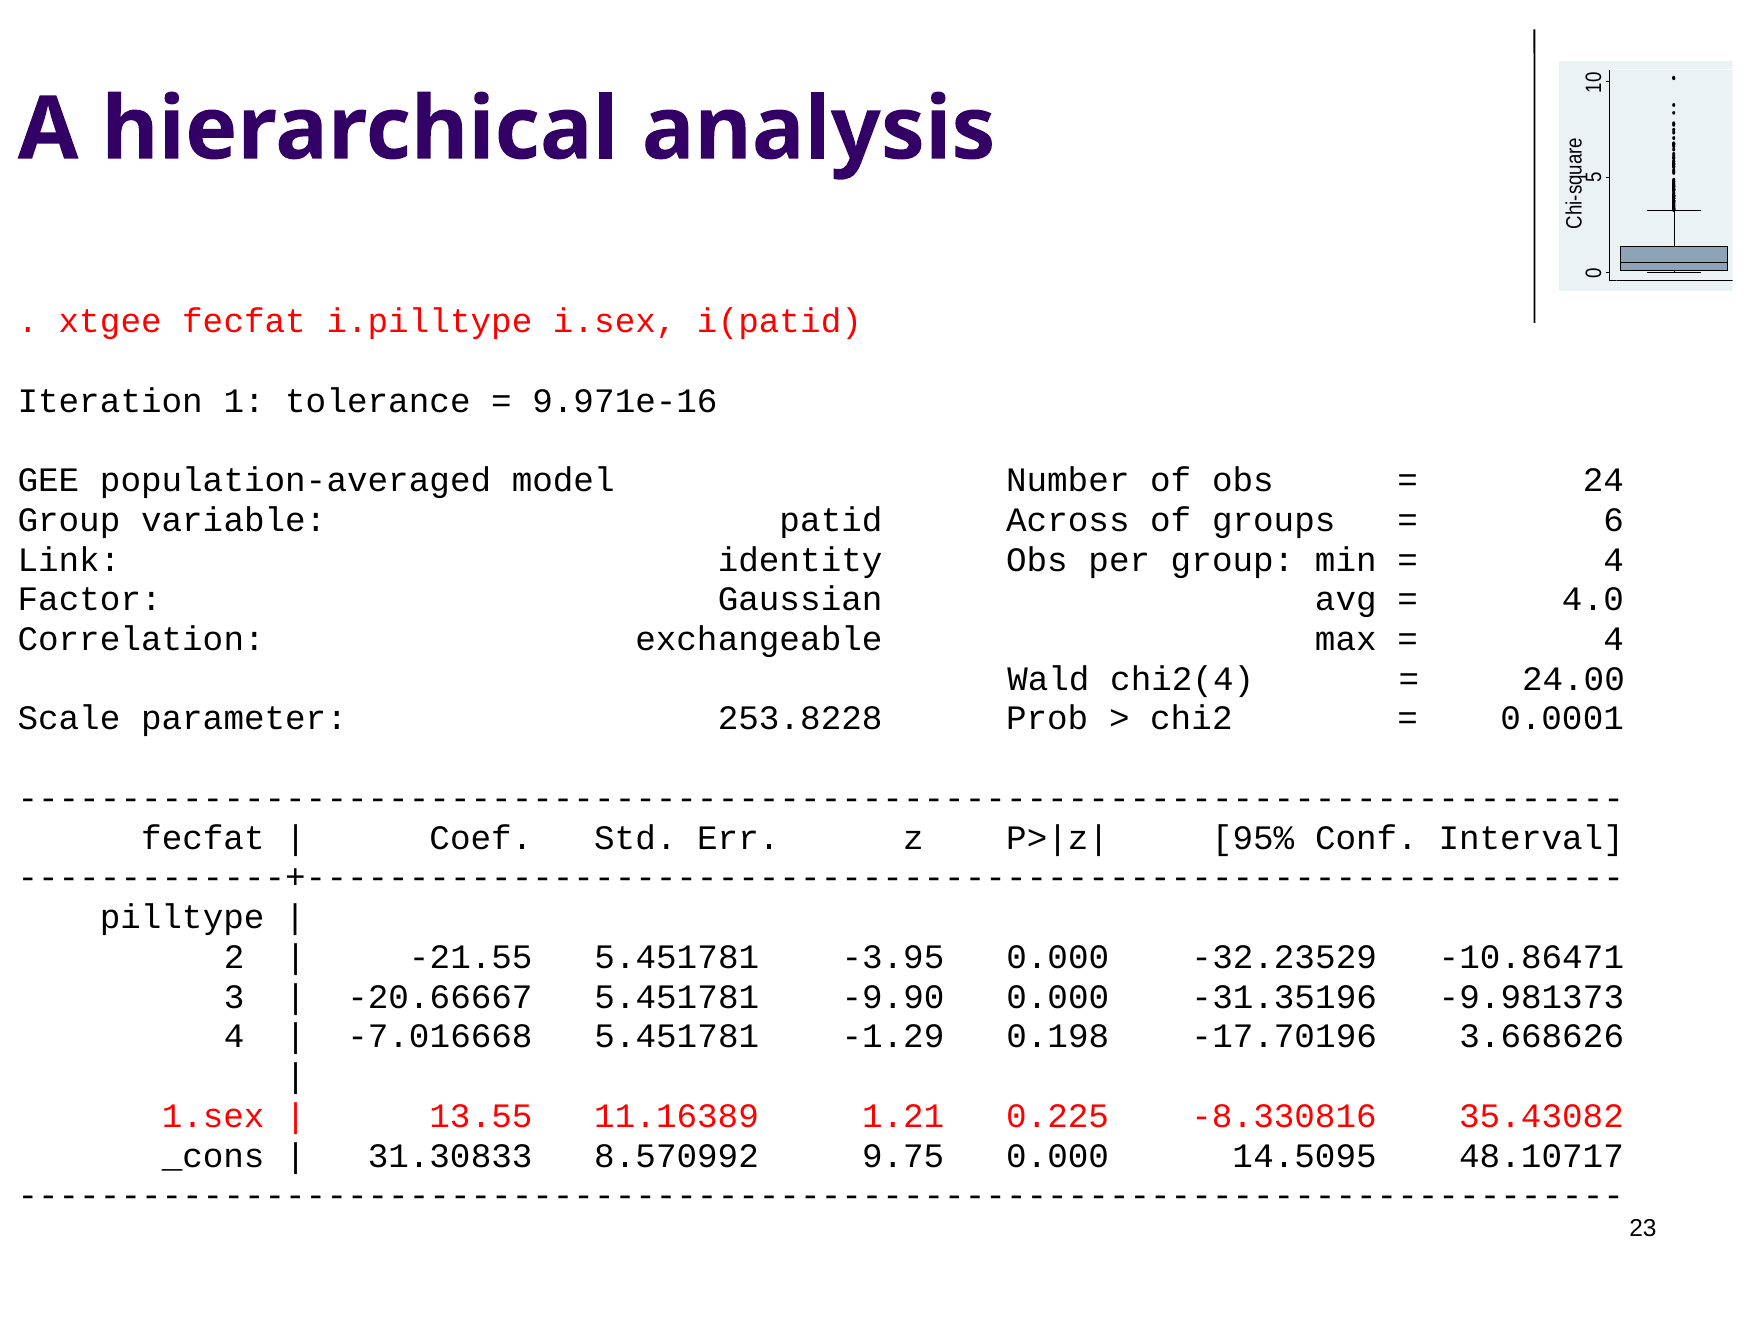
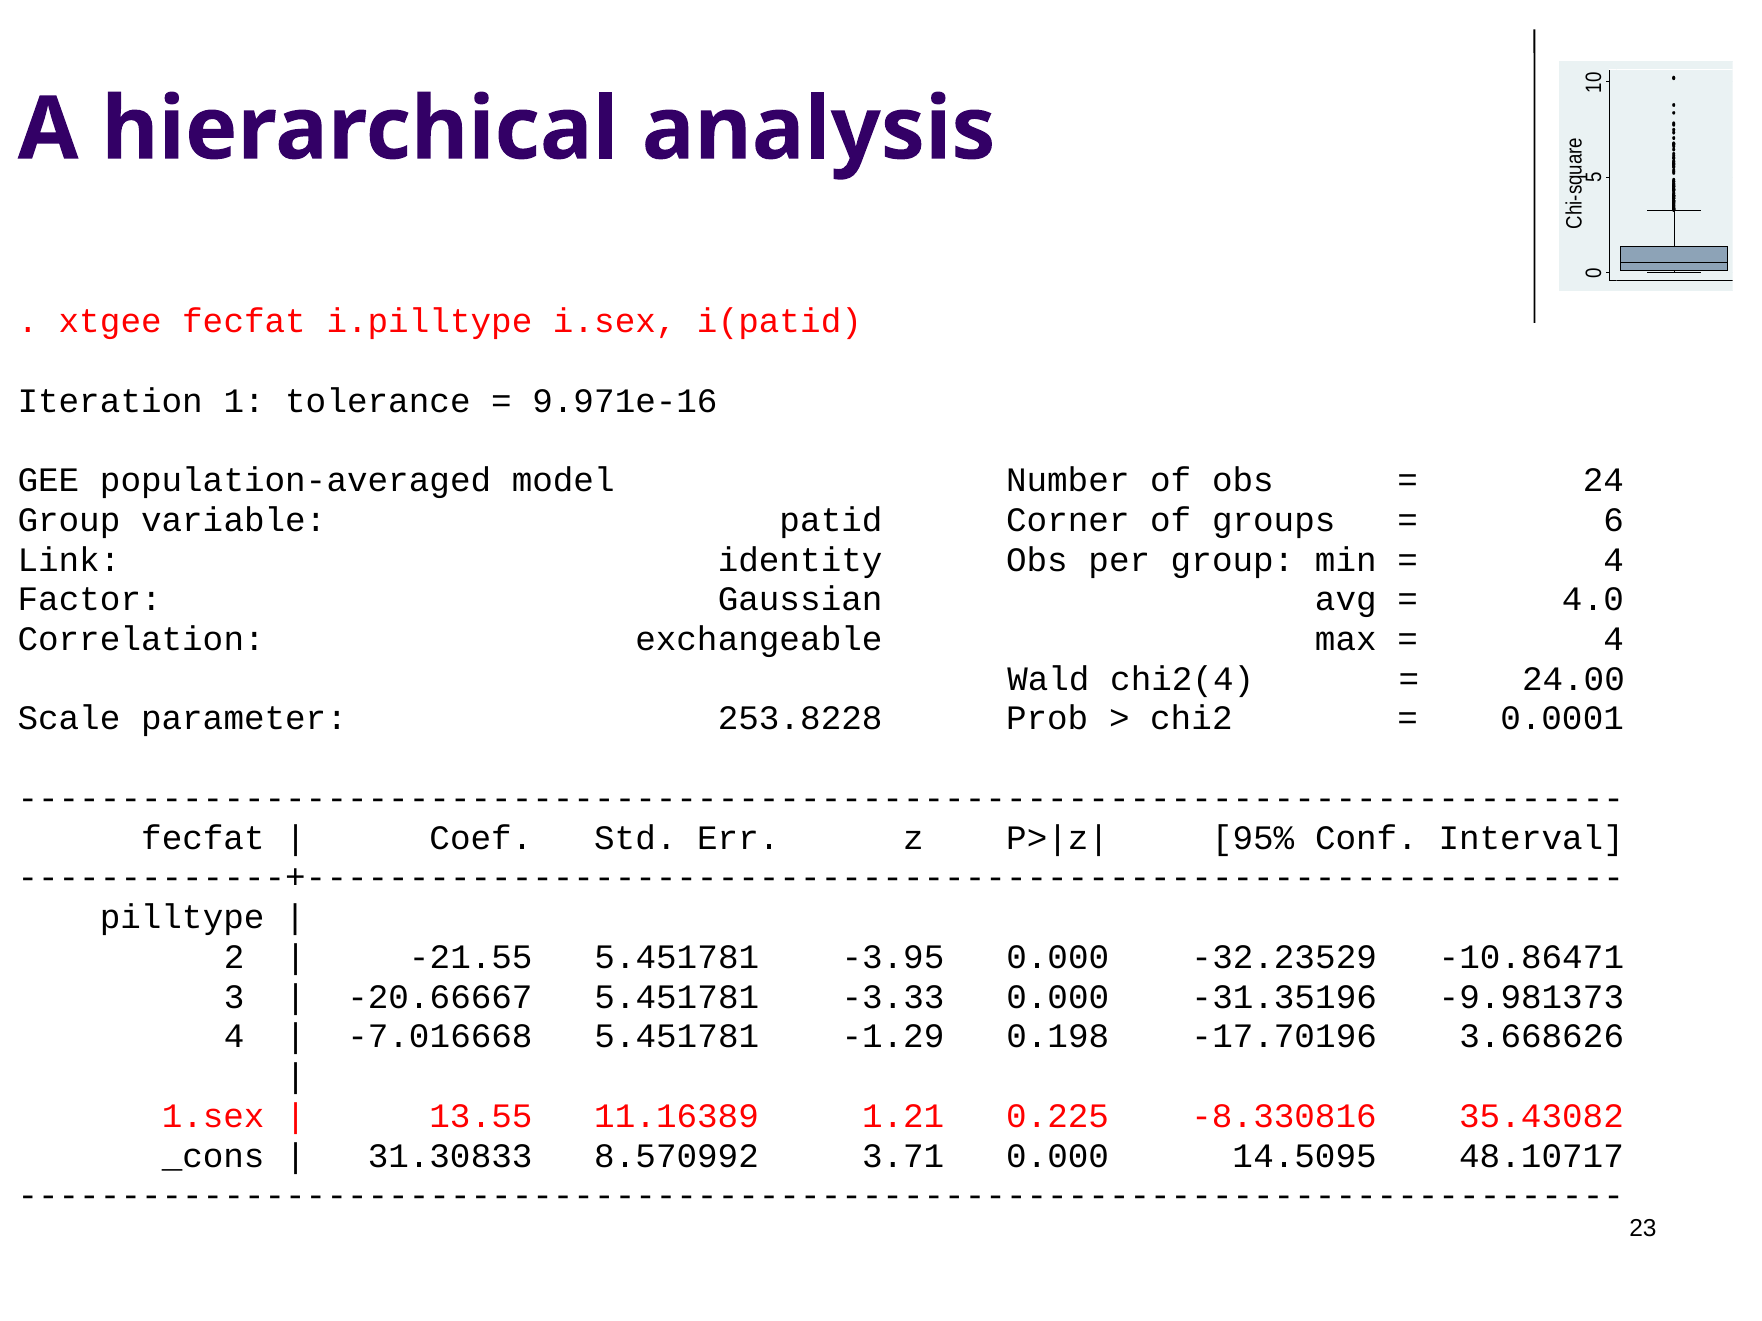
Across: Across -> Corner (1068, 520)
-9.90: -9.90 -> -3.33 (893, 997)
9.75: 9.75 -> 3.71 (903, 1156)
